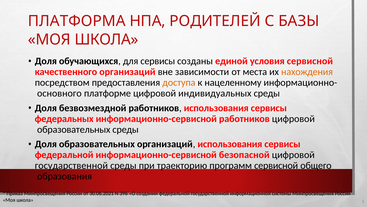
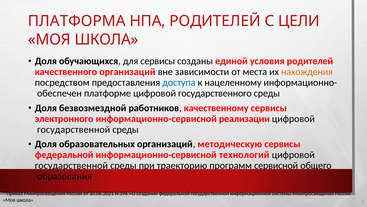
БАЗЫ: БАЗЫ -> ЦЕЛИ (299, 21)
условия сервисной: сервисной -> родителей (310, 61)
доступа colour: orange -> blue (179, 82)
основного: основного -> обеспечен (59, 93)
индивидуальных: индивидуальных -> государственного (215, 93)
работников использования: использования -> качественному (216, 108)
федеральных: федеральных -> электронного (64, 118)
информационно-сервисной работников: работников -> реализации (244, 118)
образовательных: образовательных -> государственной (74, 129)
организаций использования: использования -> методическую (230, 144)
безопасной: безопасной -> технологий (244, 155)
